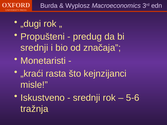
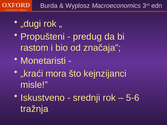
srednji: srednji -> rastom (34, 48)
rasta: rasta -> mora (56, 74)
